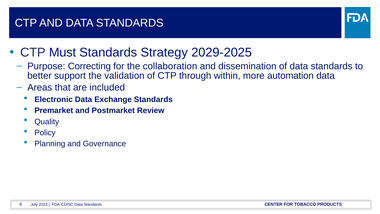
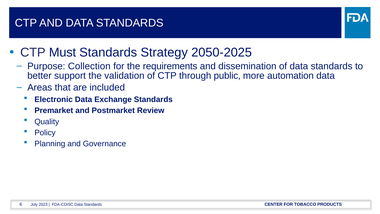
2029-2025: 2029-2025 -> 2050-2025 (222, 52)
Correcting: Correcting -> Collection (89, 66)
collaboration: collaboration -> requirements (170, 66)
within: within -> public (227, 76)
